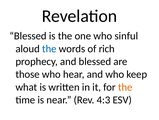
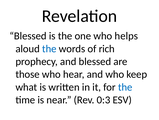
sinful: sinful -> helps (126, 36)
the colour: orange -> blue (125, 87)
4:3: 4:3 -> 0:3 (103, 99)
